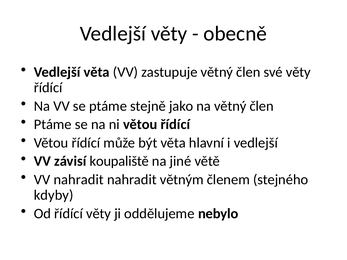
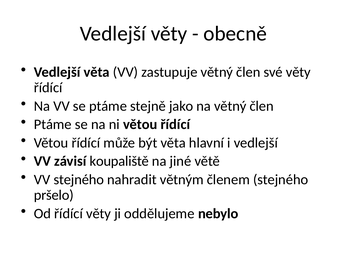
VV nahradit: nahradit -> stejného (79, 180)
kdyby: kdyby -> pršelo (54, 195)
